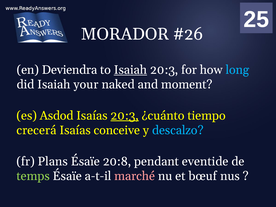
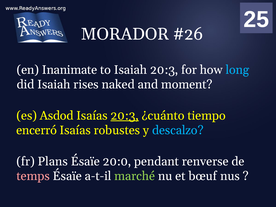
Deviendra: Deviendra -> Inanimate (70, 70)
Isaiah underline: present -> none (130, 70)
your: your -> rises (86, 85)
crecerá: crecerá -> encerró (37, 130)
conceive: conceive -> robustes (117, 130)
20:8: 20:8 -> 20:0 (117, 161)
eventide: eventide -> renverse (205, 161)
temps colour: light green -> pink (33, 176)
marché colour: pink -> light green (135, 176)
